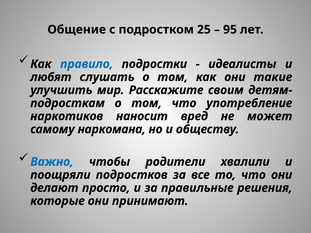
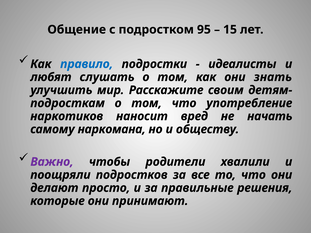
25: 25 -> 95 (204, 30)
95: 95 -> 15 (230, 30)
такие: такие -> знать (273, 77)
может: может -> начать (270, 116)
Важно colour: blue -> purple (52, 162)
